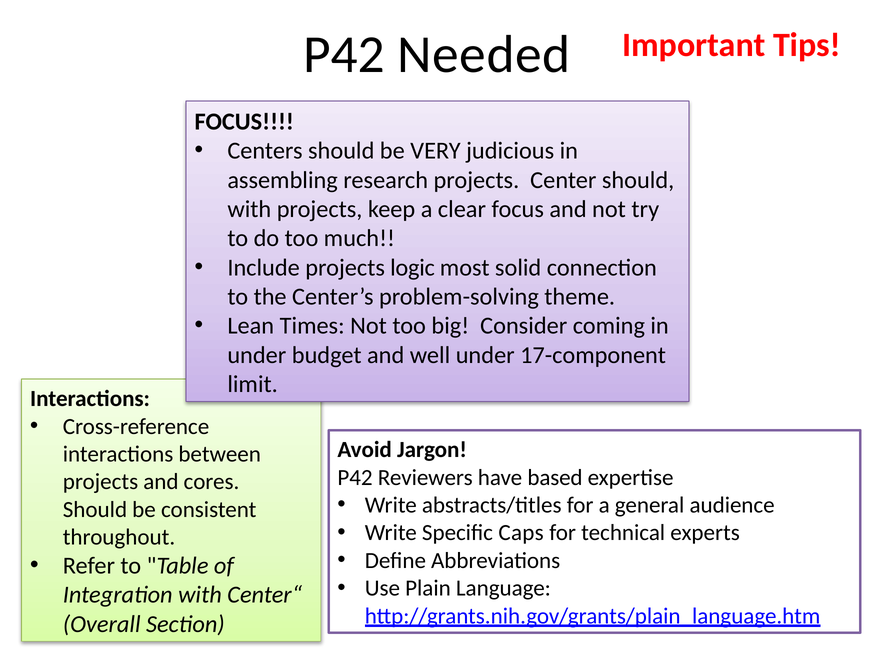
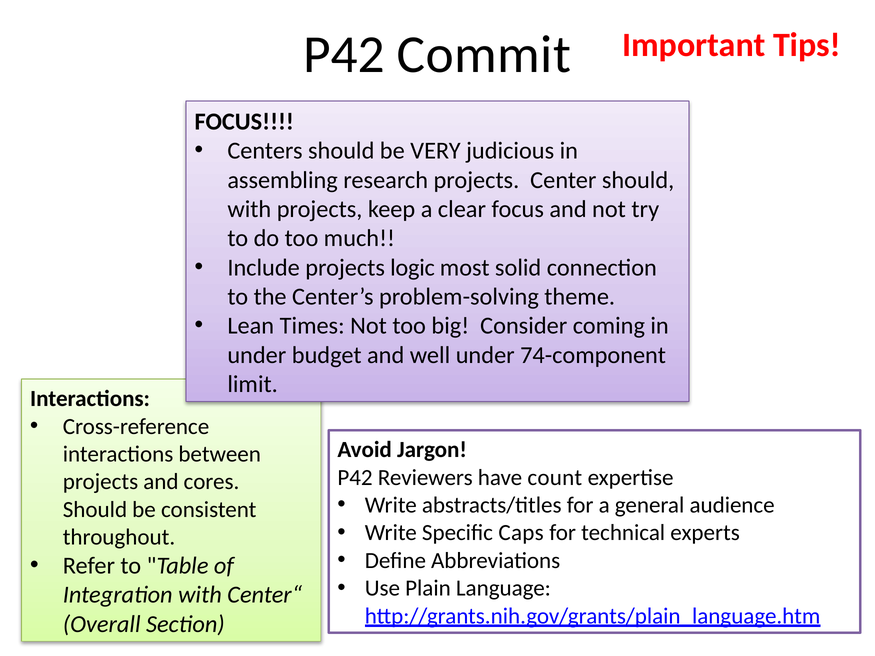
Needed: Needed -> Commit (484, 55)
17-component: 17-component -> 74-component (593, 355)
based: based -> count (555, 478)
